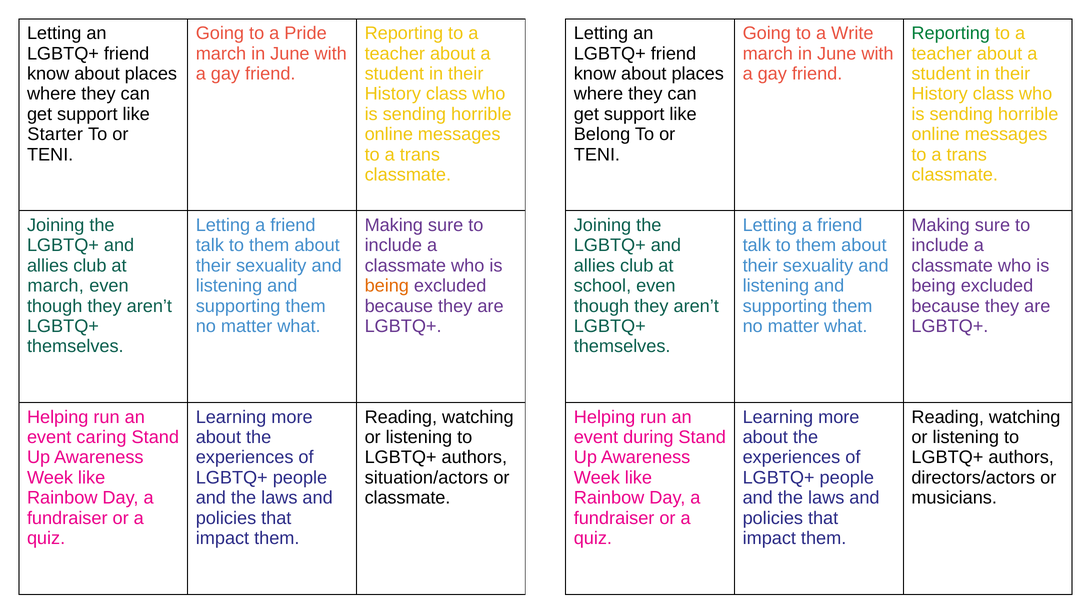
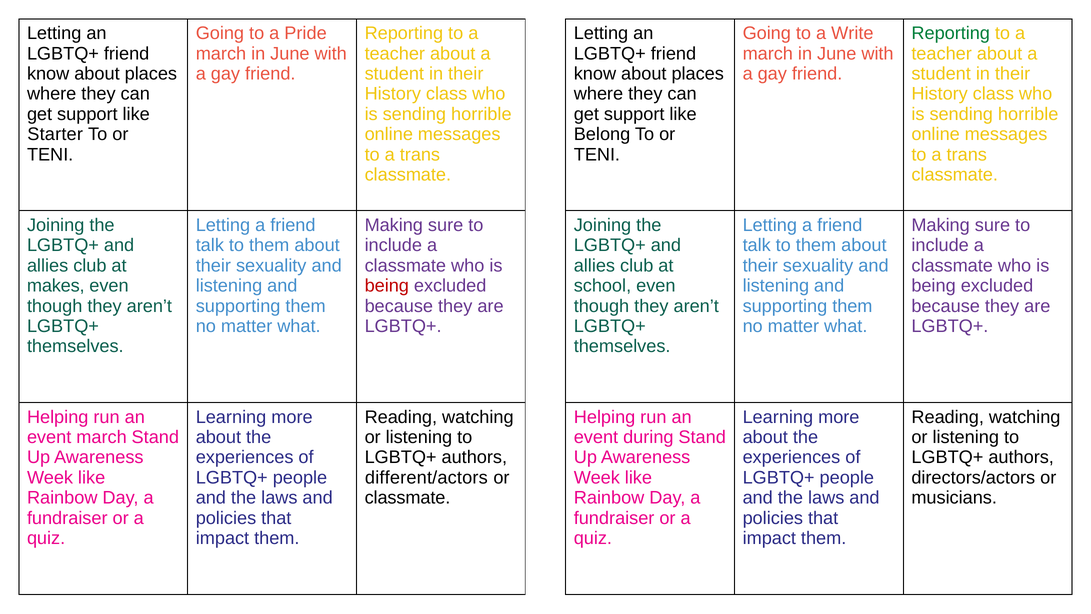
march: march -> makes (56, 286)
being colour: orange -> red (387, 286)
event caring: caring -> march (102, 437)
situation/actors: situation/actors -> different/actors (426, 477)
